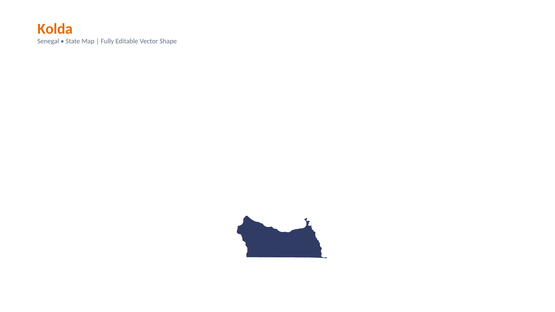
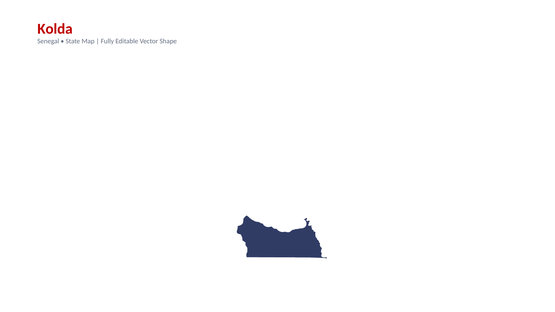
Kolda colour: orange -> red (55, 29)
